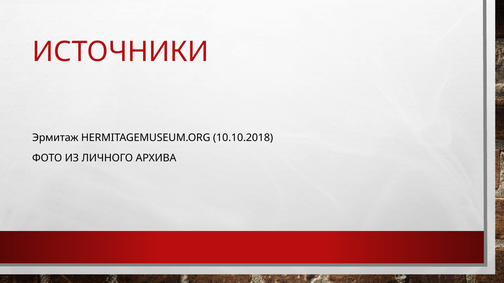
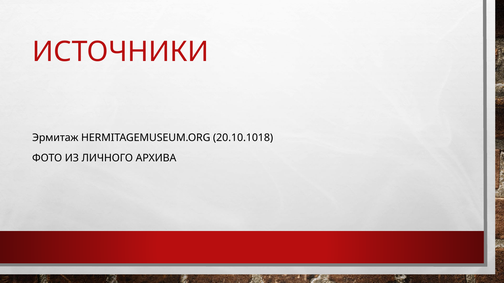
10.10.2018: 10.10.2018 -> 20.10.1018 (243, 138)
